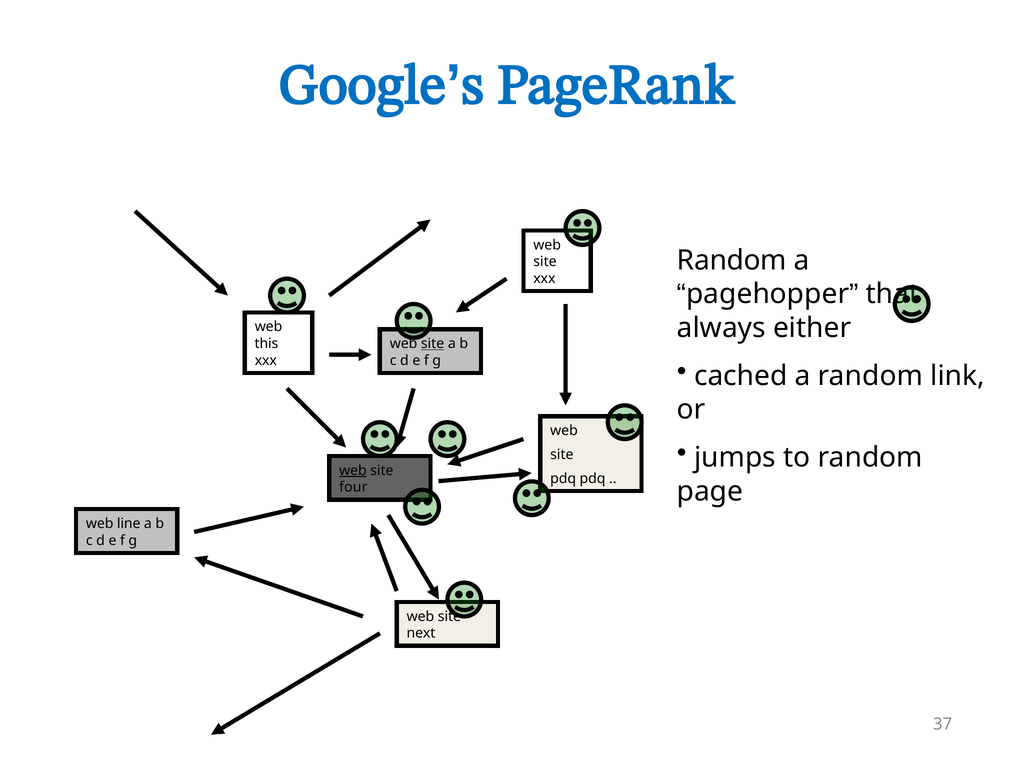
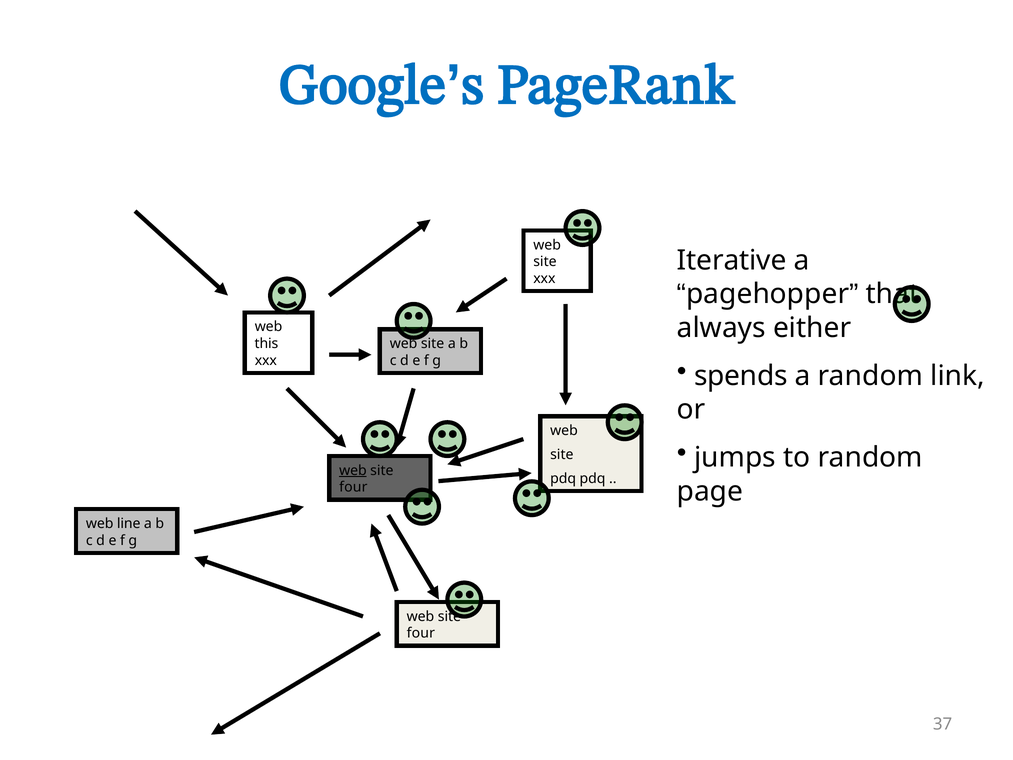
Random: Random -> Iterative (732, 260)
site underline: present -> none (433, 344)
cached: cached -> spends (741, 376)
next: next -> four (421, 633)
